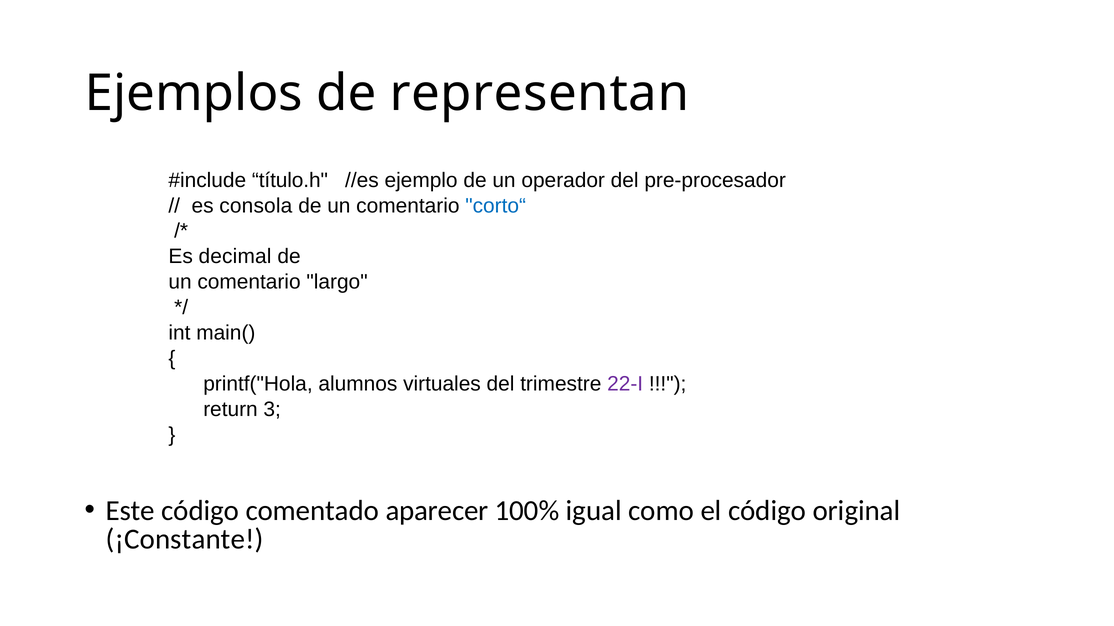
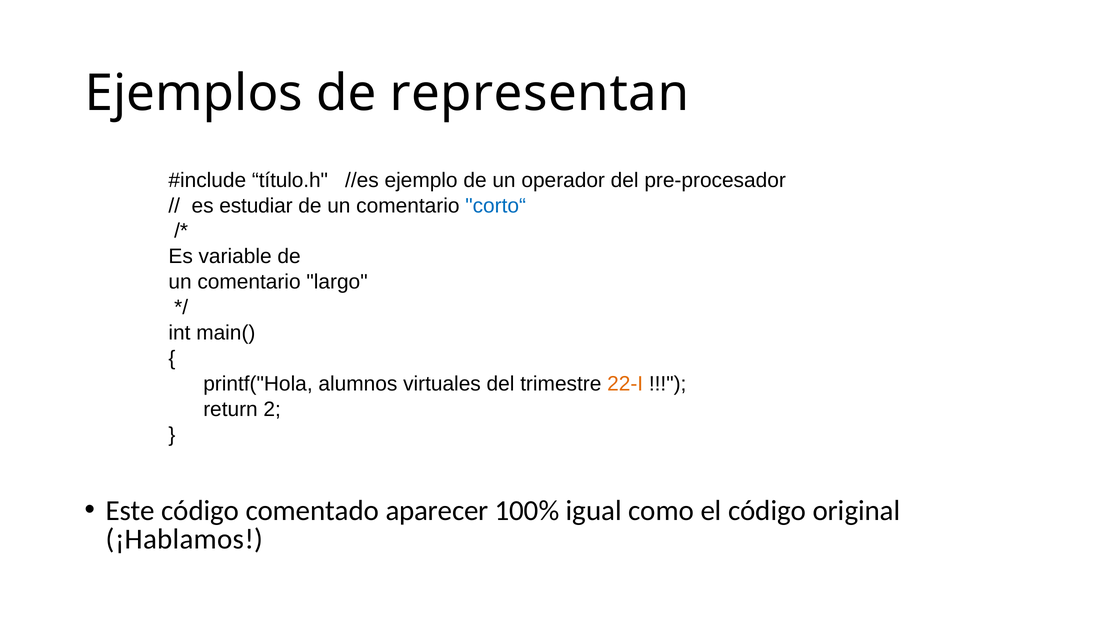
consola: consola -> estudiar (256, 206)
decimal: decimal -> variable (235, 257)
22-I colour: purple -> orange (625, 384)
3: 3 -> 2 (272, 410)
¡Constante: ¡Constante -> ¡Hablamos (185, 540)
